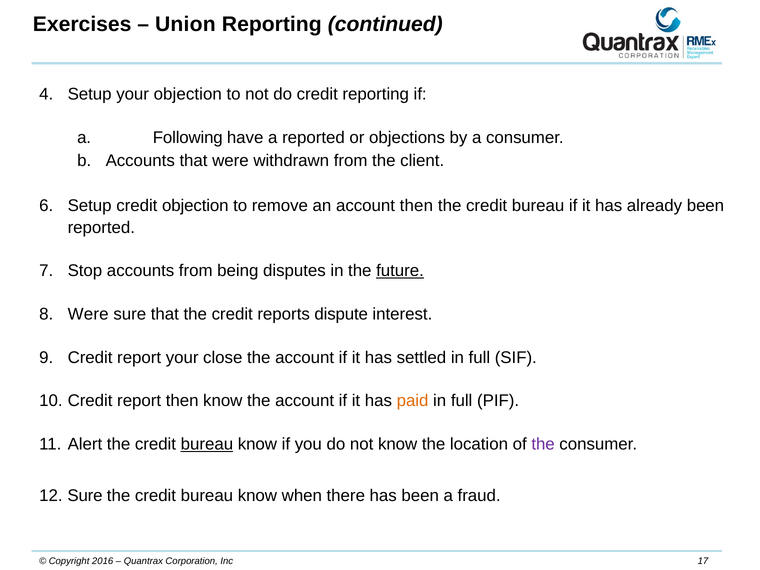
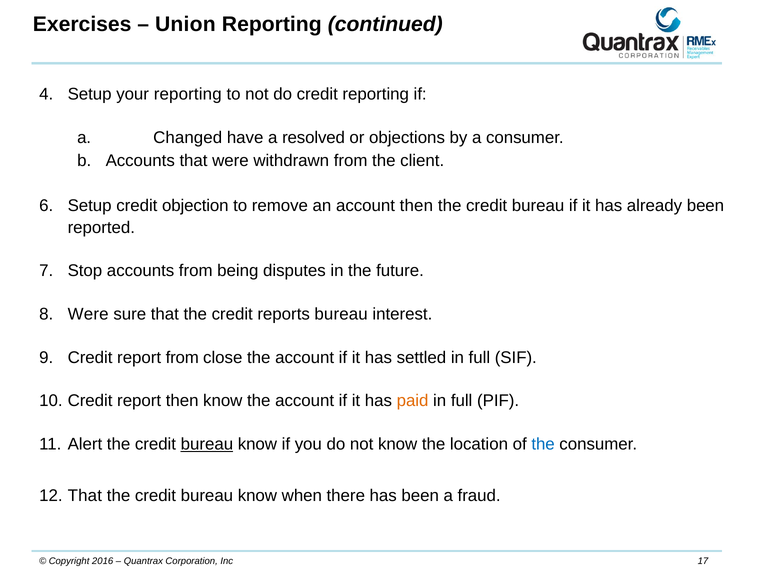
your objection: objection -> reporting (188, 94)
Following: Following -> Changed (188, 138)
a reported: reported -> resolved (314, 138)
future underline: present -> none (400, 271)
reports dispute: dispute -> bureau (341, 314)
report your: your -> from (182, 357)
the colour: purple -> blue (543, 444)
Sure: Sure -> That (85, 496)
